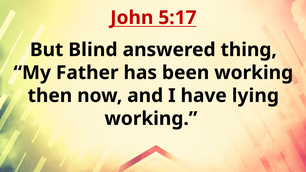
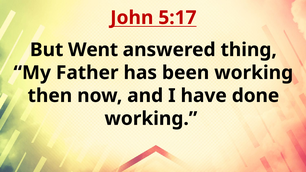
Blind: Blind -> Went (93, 50)
lying: lying -> done (255, 96)
